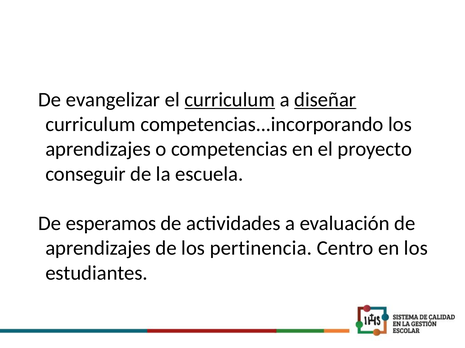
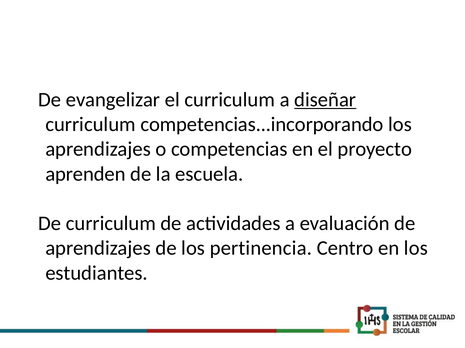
curriculum underline: present -> none (230, 100)
conseguir: conseguir -> aprenden (85, 174)
De esperamos: esperamos -> curriculum (111, 224)
